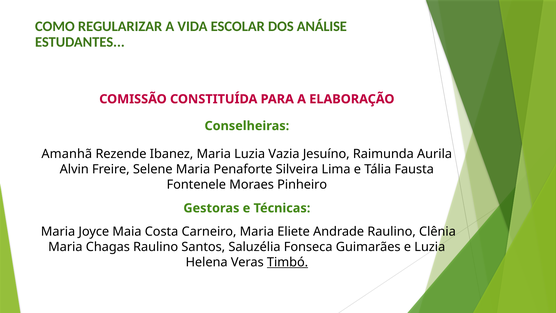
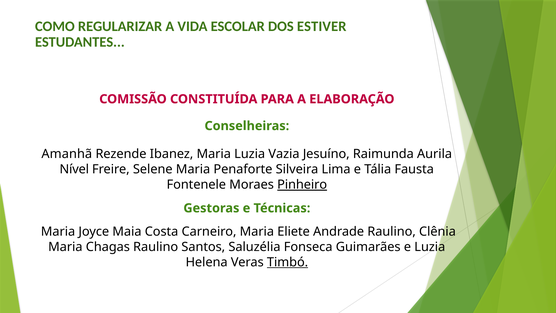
ANÁLISE: ANÁLISE -> ESTIVER (322, 26)
Alvin: Alvin -> Nível (74, 169)
Pinheiro underline: none -> present (302, 185)
